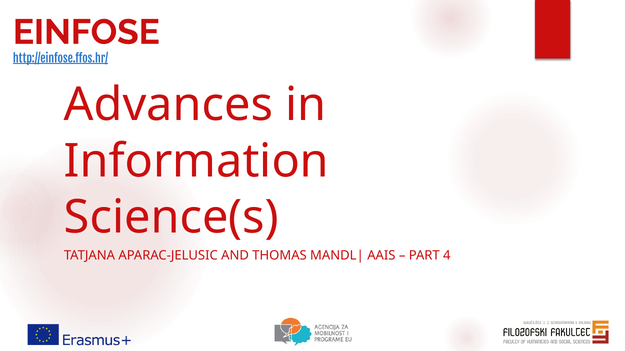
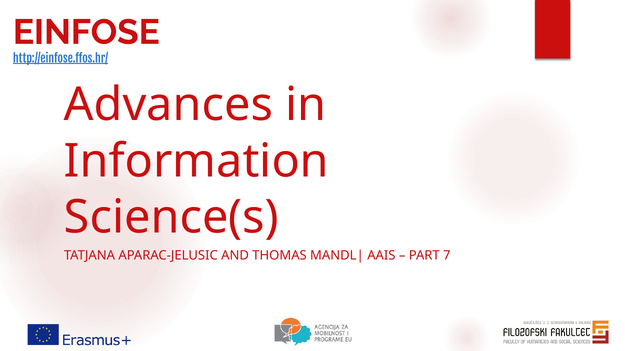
4: 4 -> 7 (447, 256)
